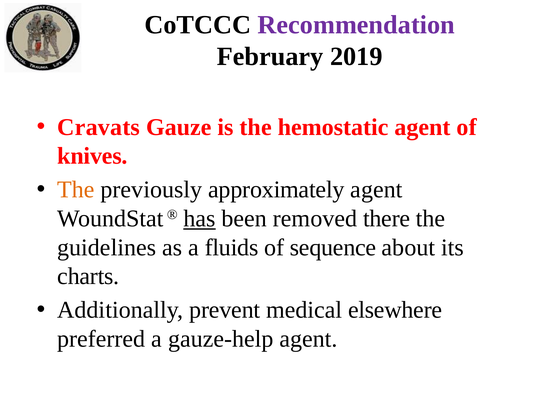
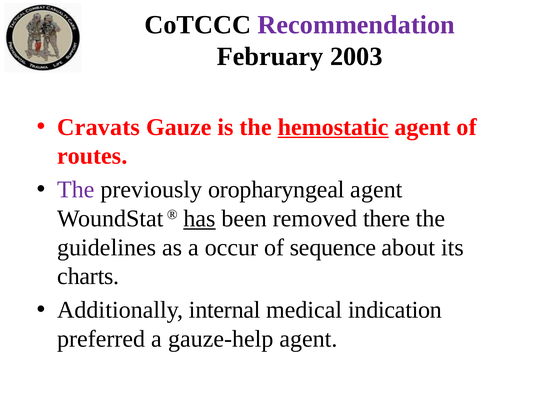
2019: 2019 -> 2003 (356, 56)
hemostatic underline: none -> present (333, 127)
knives: knives -> routes (92, 156)
The colour: orange -> purple (76, 190)
approximately: approximately -> oropharyngeal (276, 190)
fluids: fluids -> occur (231, 247)
prevent: prevent -> internal (225, 310)
elsewhere: elsewhere -> indication (395, 310)
